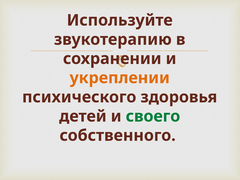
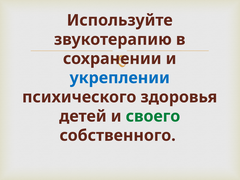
укреплении colour: orange -> blue (120, 78)
